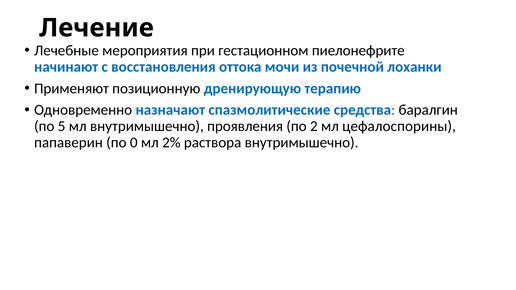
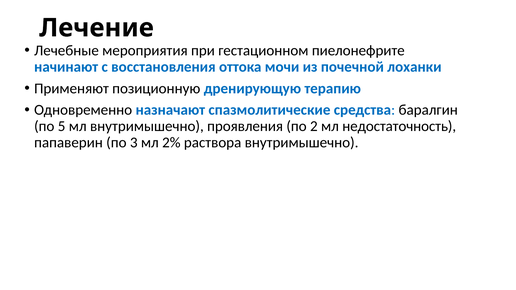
цефалоспорины: цефалоспорины -> недостаточность (399, 126)
0: 0 -> 3 (134, 143)
